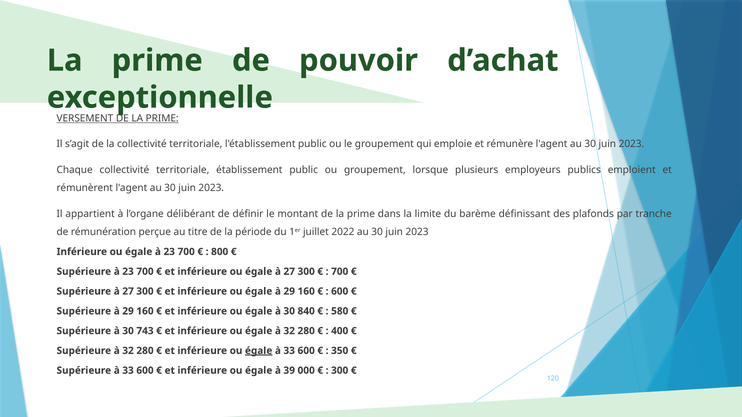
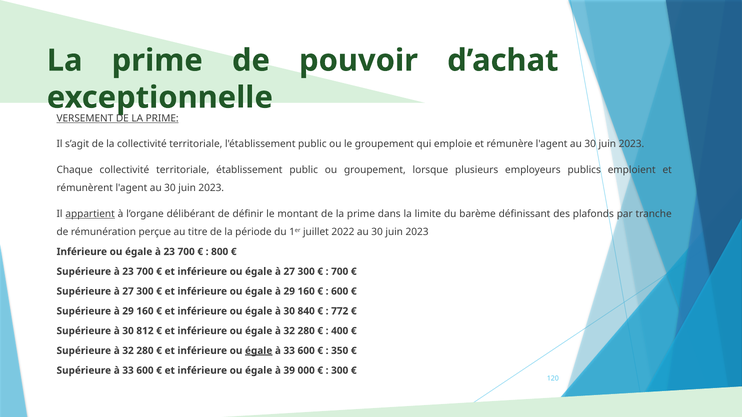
appartient underline: none -> present (90, 214)
580: 580 -> 772 (340, 311)
743: 743 -> 812 (145, 331)
